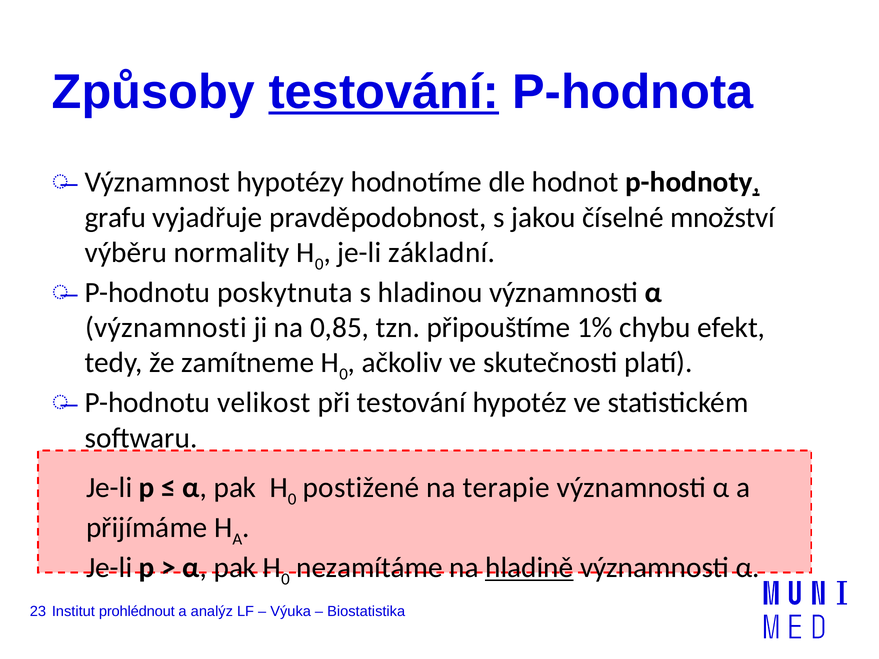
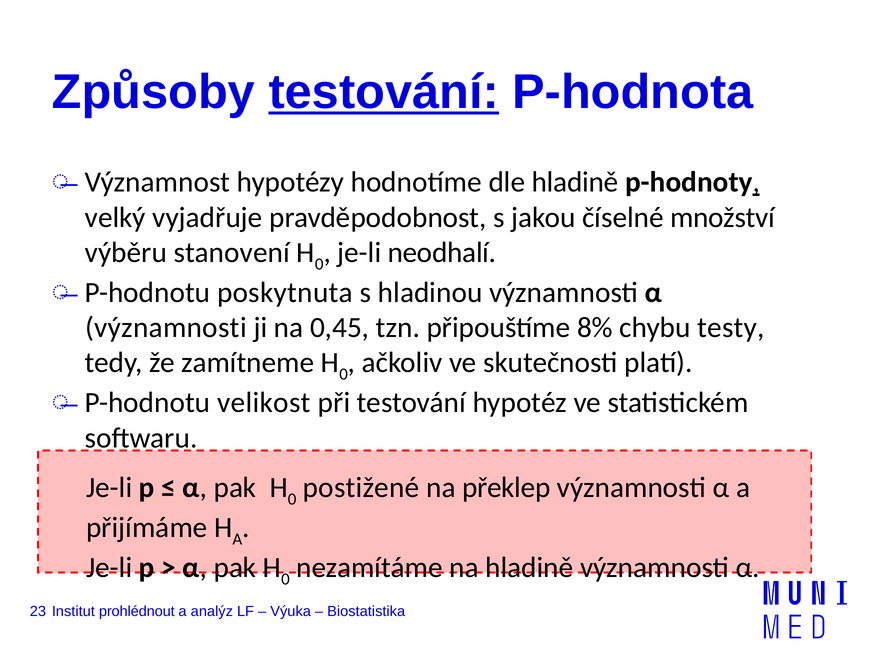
dle hodnot: hodnot -> hladině (575, 182)
grafu: grafu -> velký (115, 217)
normality: normality -> stanovení (232, 253)
základní: základní -> neodhalí (442, 253)
0,85: 0,85 -> 0,45 (340, 328)
1%: 1% -> 8% (595, 328)
efekt: efekt -> testy (731, 328)
terapie: terapie -> překlep (506, 488)
hladině underline: present -> none (529, 568)
